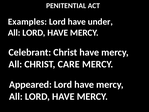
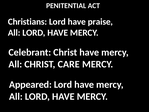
Examples: Examples -> Christians (27, 22)
under: under -> praise (100, 22)
